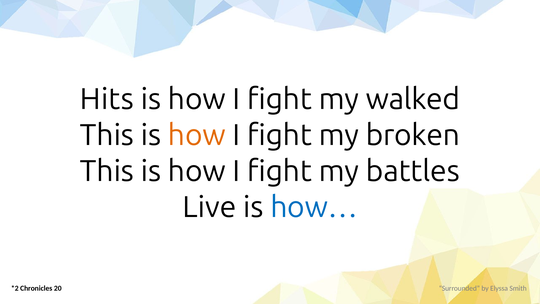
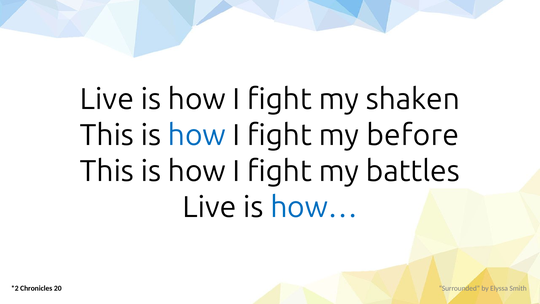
Hits: Hits -> Live (107, 99)
walked: walked -> shaken (413, 99)
how colour: orange -> blue (197, 135)
broken: broken -> before (413, 135)
